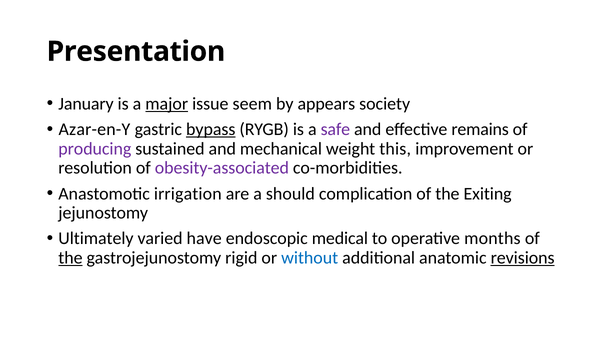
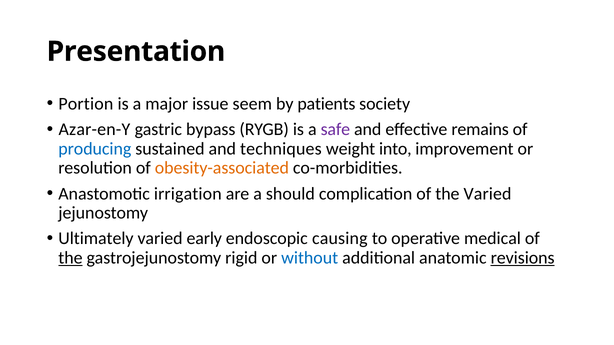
January: January -> Portion (86, 104)
major underline: present -> none (167, 104)
appears: appears -> patients (326, 104)
bypass underline: present -> none (211, 129)
producing colour: purple -> blue (95, 149)
mechanical: mechanical -> techniques (281, 149)
this: this -> into (395, 149)
obesity-associated colour: purple -> orange (222, 168)
the Exiting: Exiting -> Varied (488, 194)
have: have -> early (204, 239)
medical: medical -> causing (340, 239)
months: months -> medical (492, 239)
